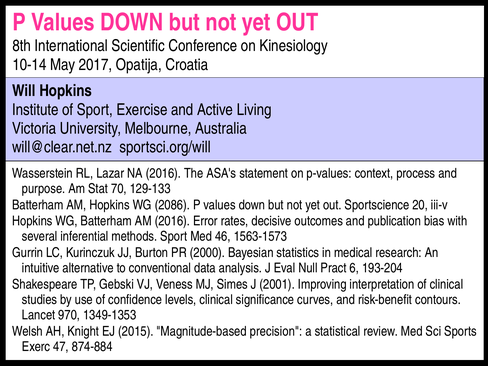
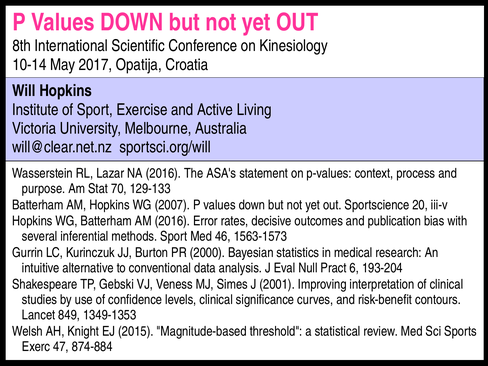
2086: 2086 -> 2007 (172, 205)
970: 970 -> 849 (69, 315)
precision: precision -> threshold (276, 331)
